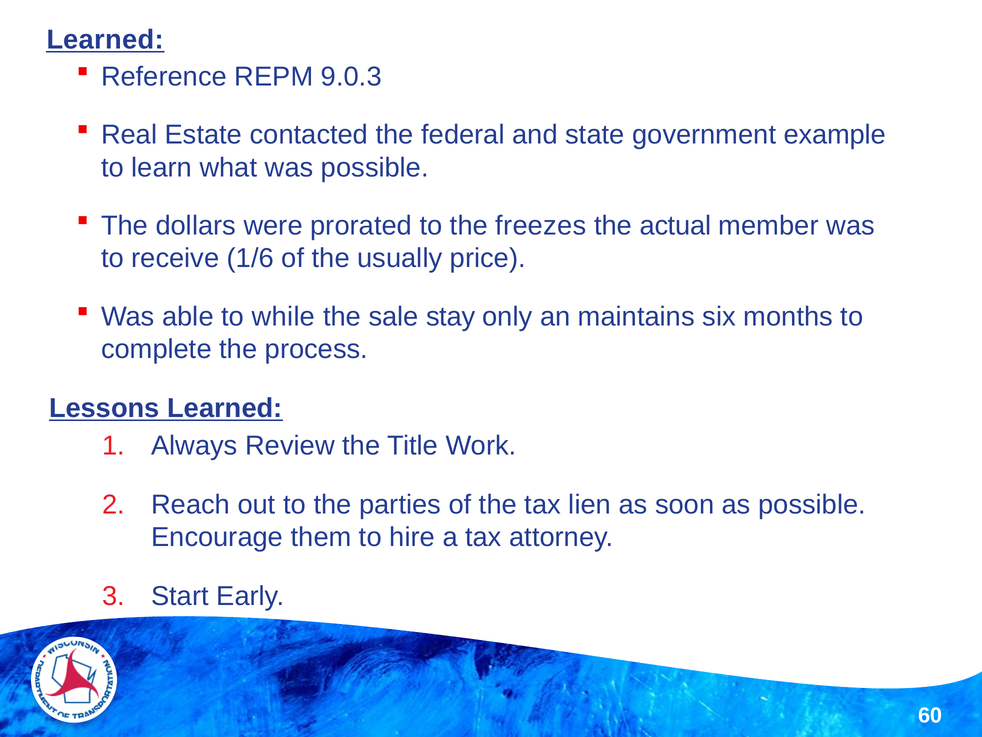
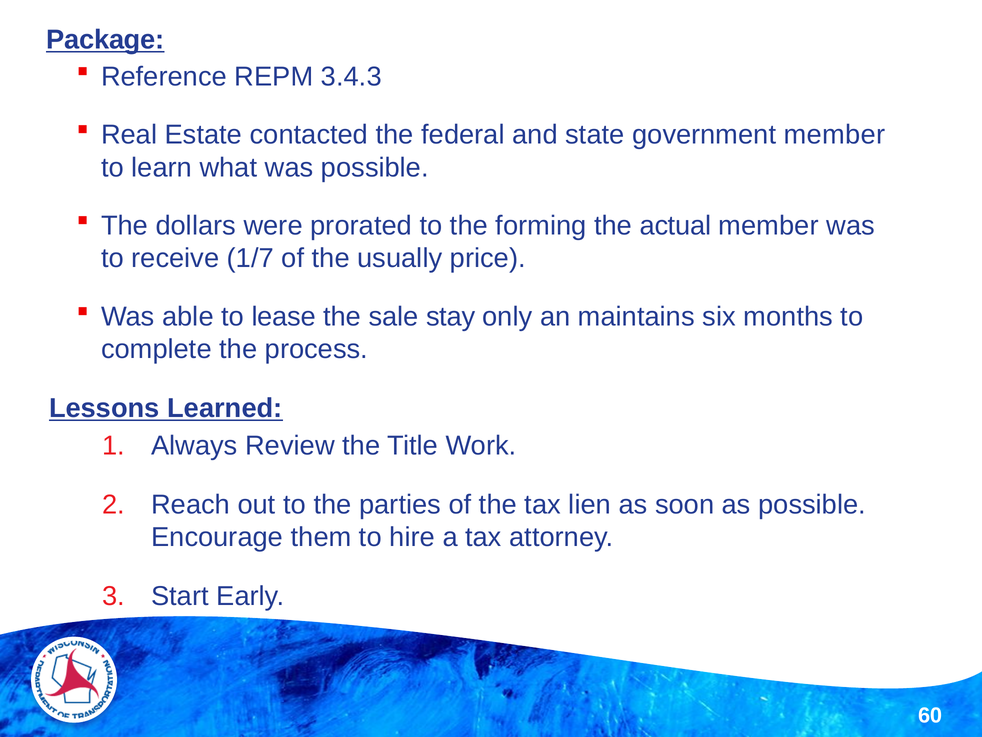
Learned: Learned -> Package (105, 40)
9.0.3: 9.0.3 -> 3.4.3 (351, 77)
government example: example -> member (835, 135)
freezes: freezes -> forming (541, 226)
1/6: 1/6 -> 1/7 (250, 258)
while: while -> lease (284, 316)
